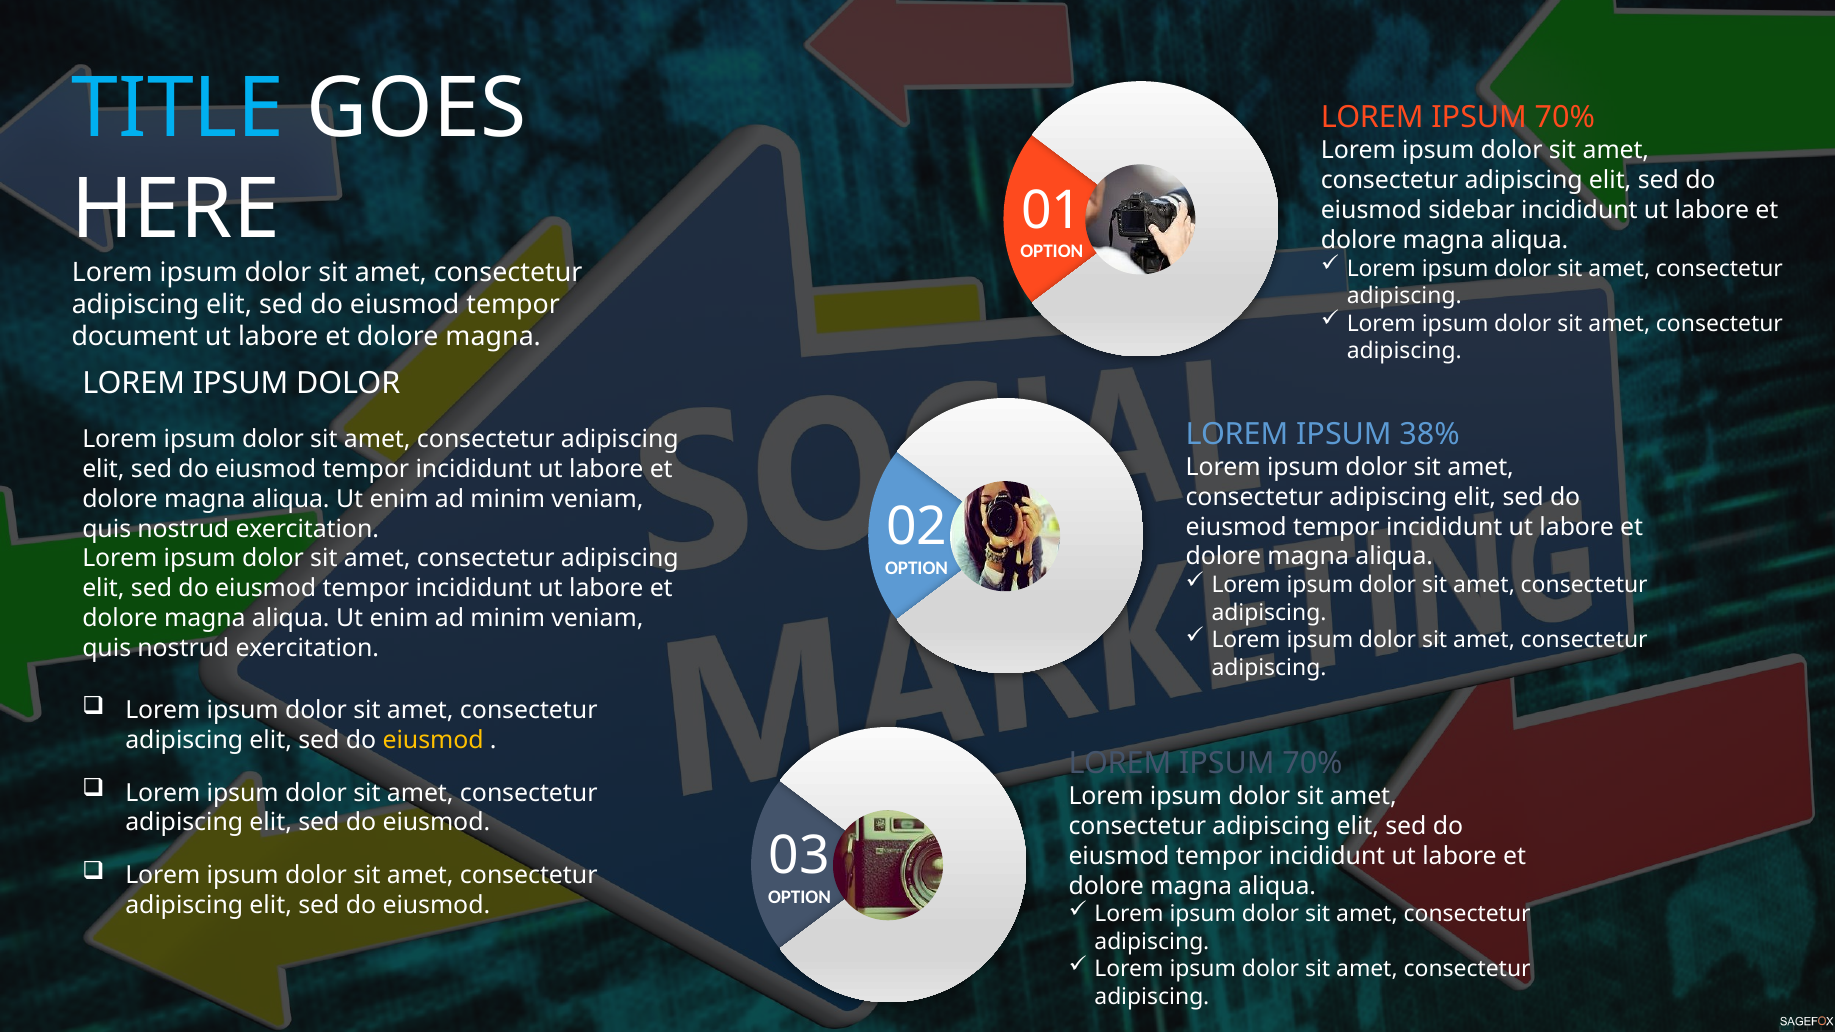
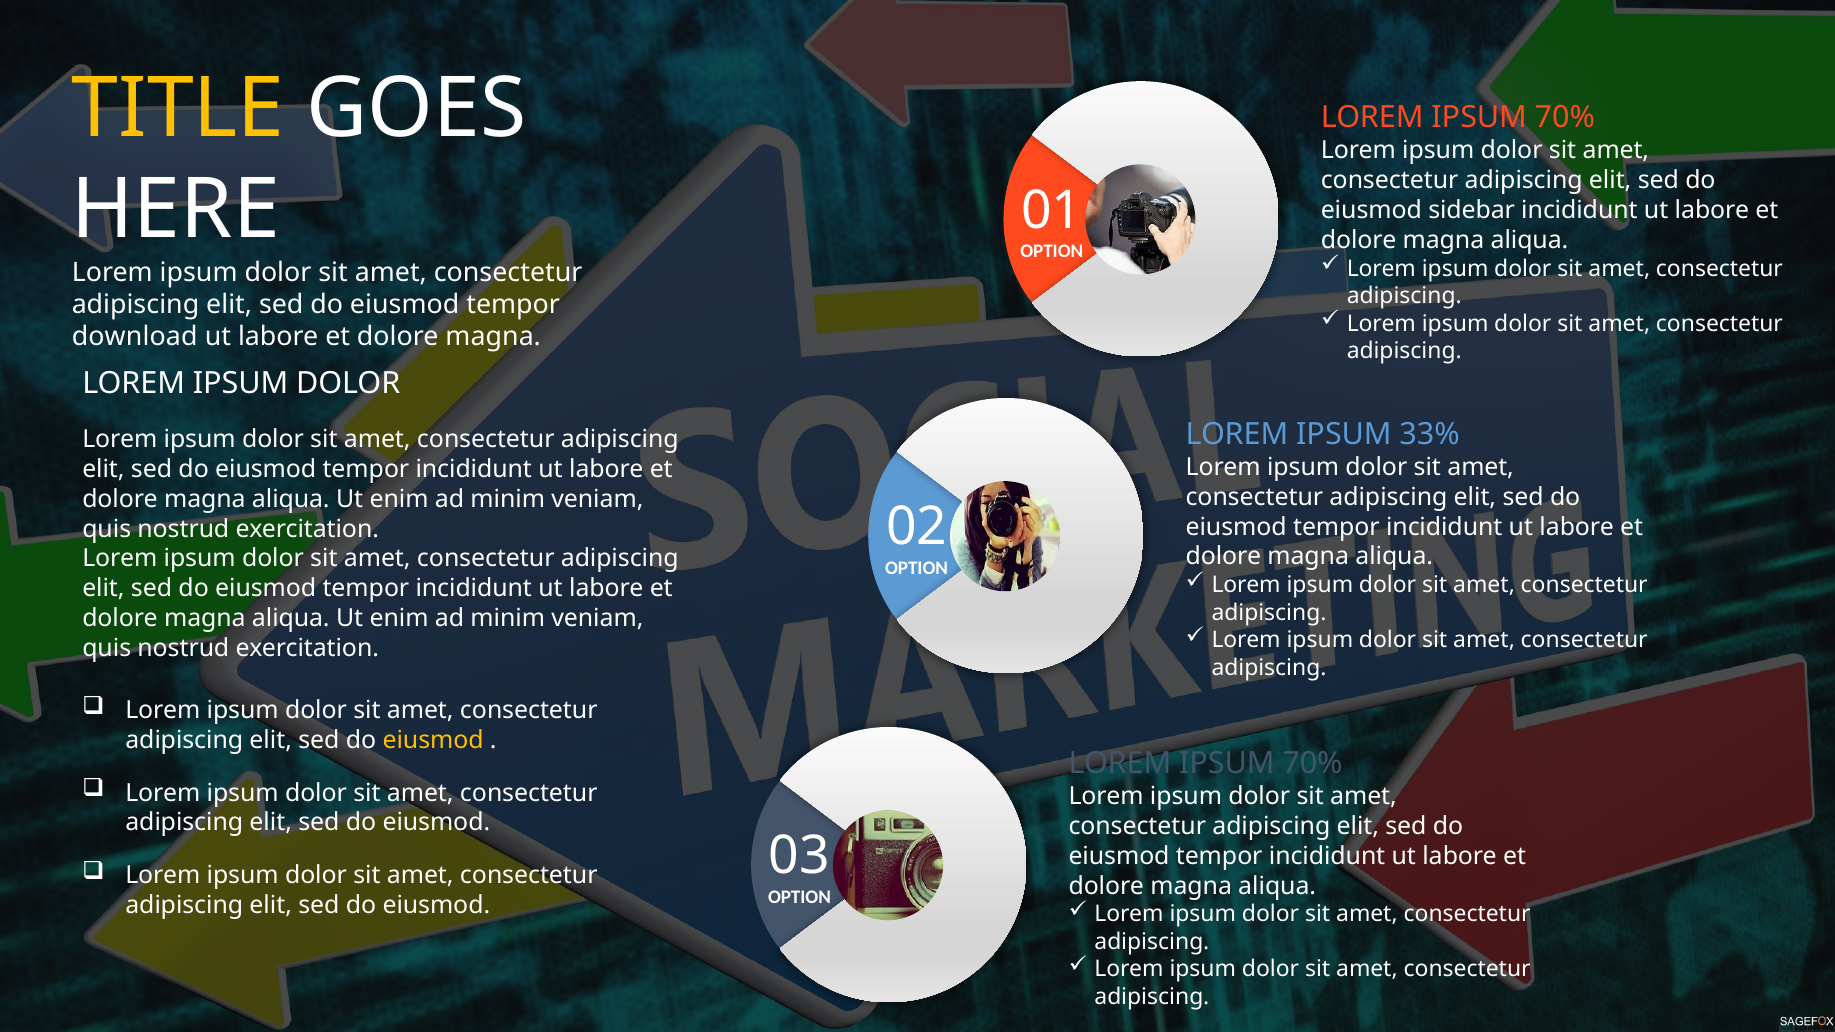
TITLE colour: light blue -> yellow (178, 109)
document: document -> download (135, 337)
38%: 38% -> 33% (1430, 434)
